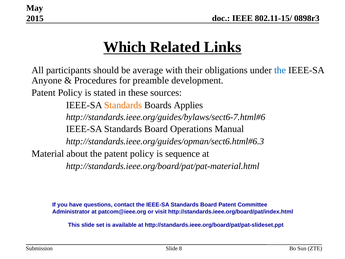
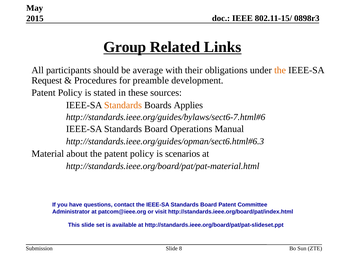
Which: Which -> Group (125, 47)
the colour: blue -> orange (280, 70)
Anyone: Anyone -> Request (47, 80)
sequence: sequence -> scenarios (183, 153)
